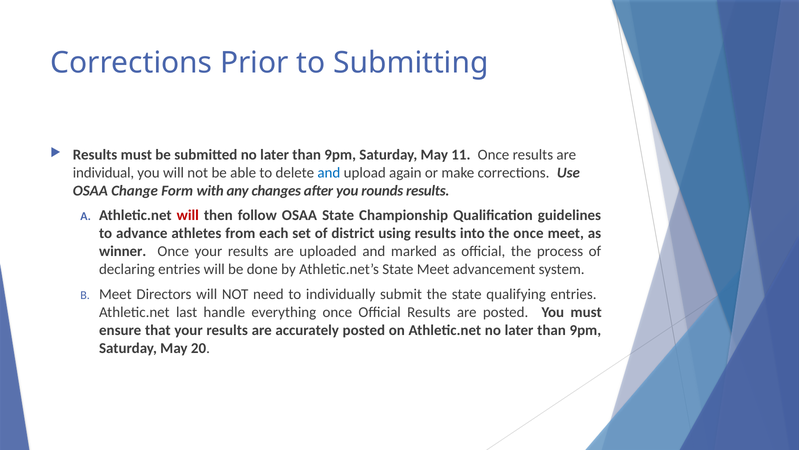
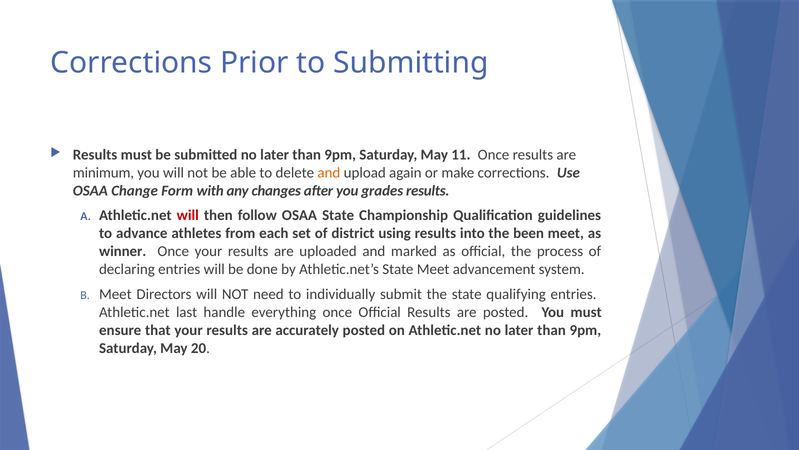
individual: individual -> minimum (103, 173)
and colour: blue -> orange (329, 173)
rounds: rounds -> grades (382, 191)
the once: once -> been (529, 233)
